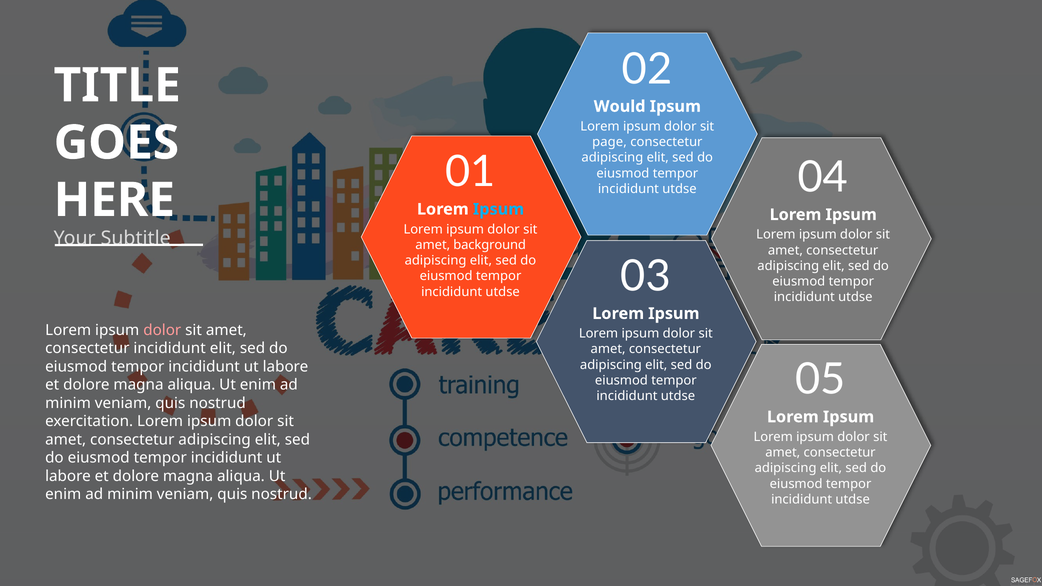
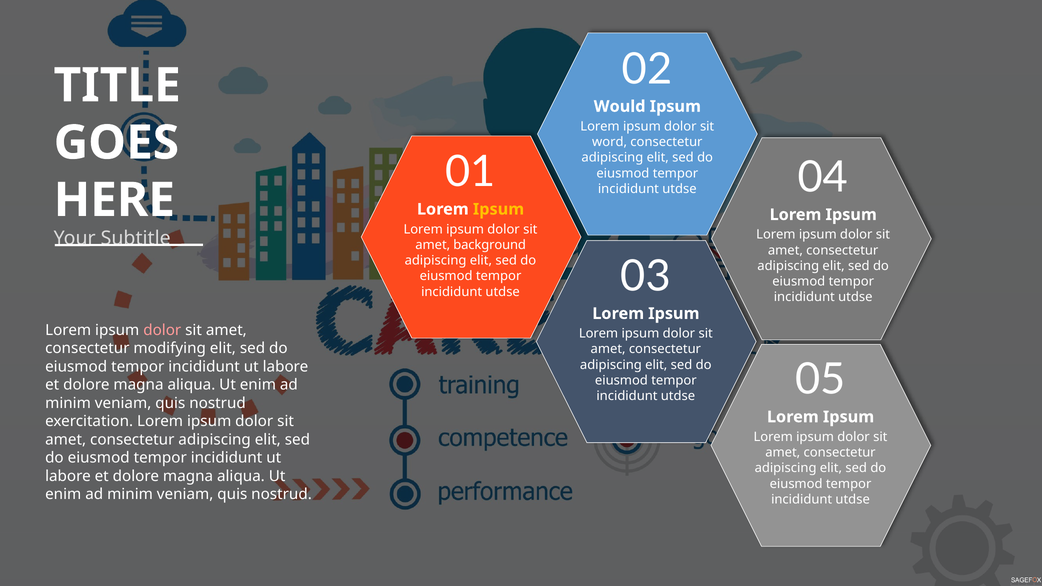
page: page -> word (610, 142)
Ipsum colour: light blue -> yellow (499, 209)
consectetur incididunt: incididunt -> modifying (170, 349)
